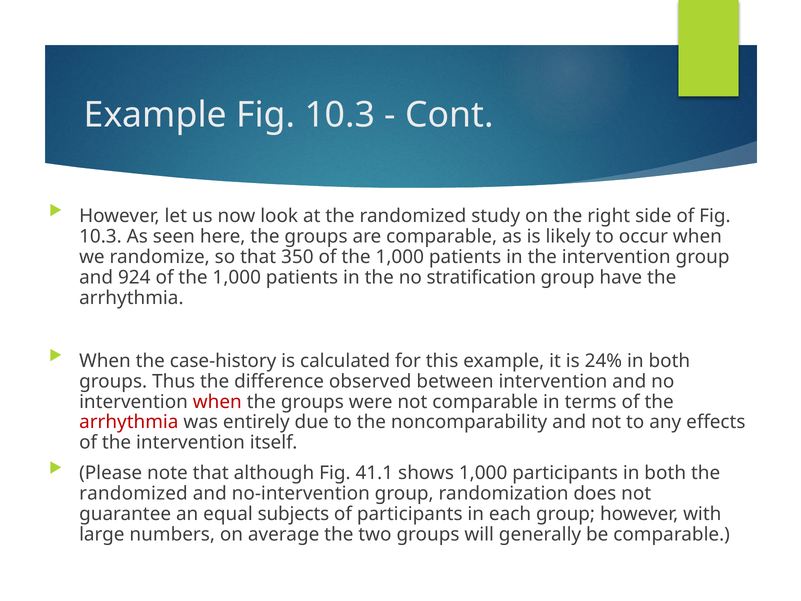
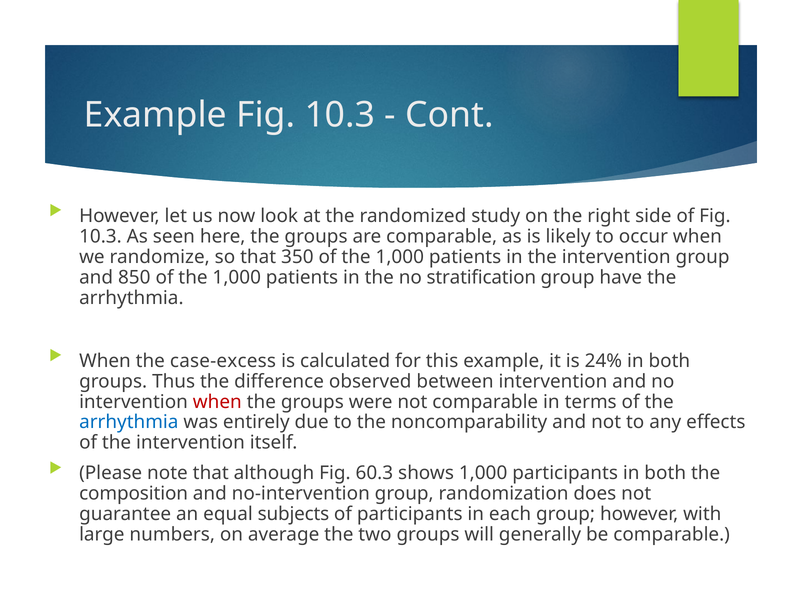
924: 924 -> 850 (134, 277)
case-history: case-history -> case-excess (223, 361)
arrhythmia colour: red -> blue (129, 422)
41.1: 41.1 -> 60.3 (374, 473)
randomized: randomized -> composition (134, 493)
